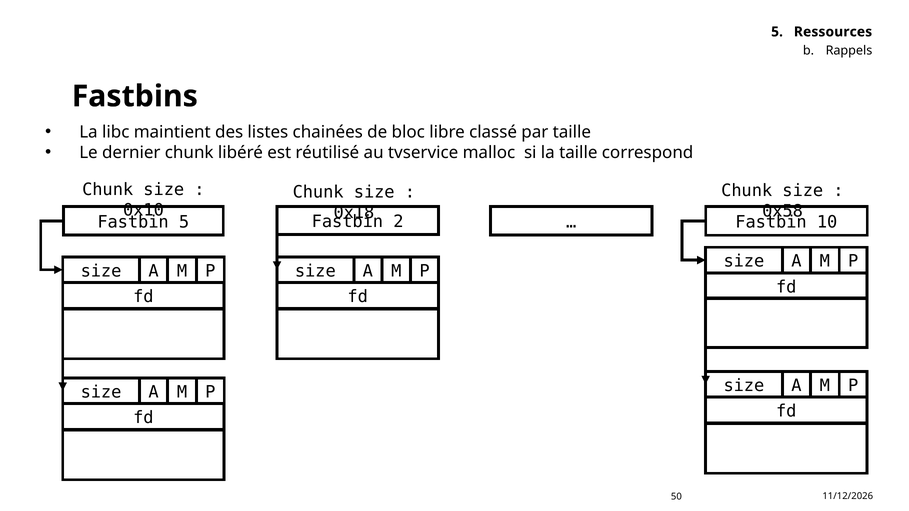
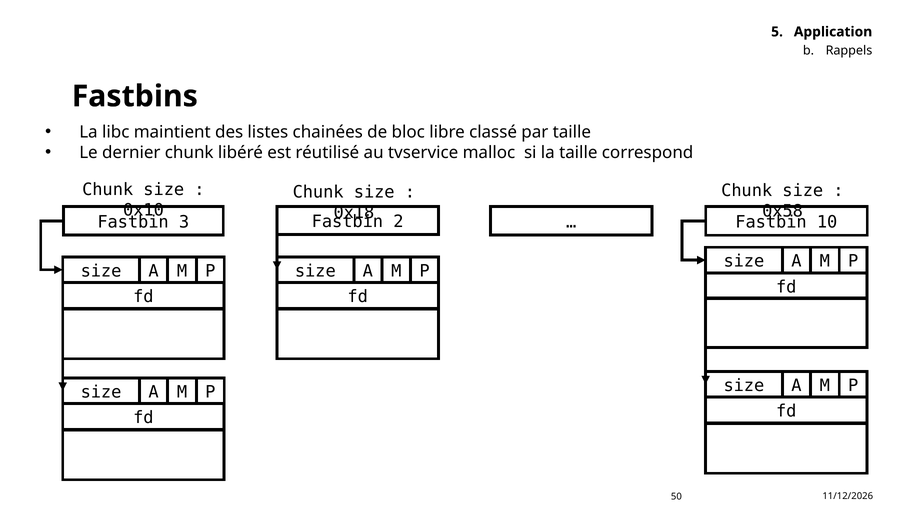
Ressources: Ressources -> Application (833, 32)
Fastbin 5: 5 -> 3 (184, 222)
